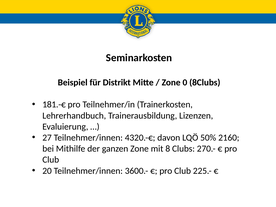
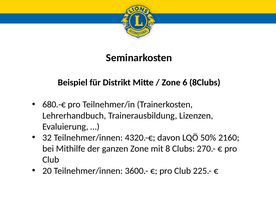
0: 0 -> 6 (185, 82)
181.-€: 181.-€ -> 680.-€ (54, 105)
27: 27 -> 32 (47, 138)
